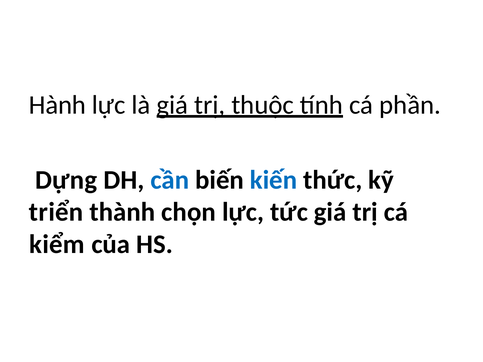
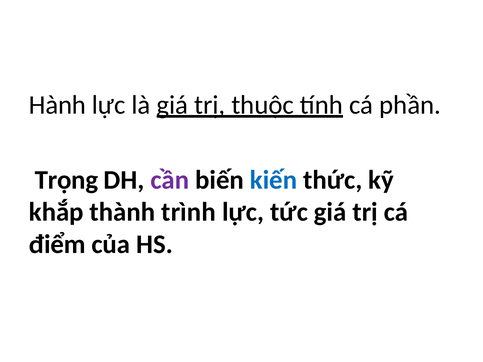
Dựng: Dựng -> Trọng (66, 180)
cần colour: blue -> purple (170, 180)
triển: triển -> khắp (56, 212)
chọn: chọn -> trình (189, 212)
kiểm: kiểm -> điểm (57, 244)
